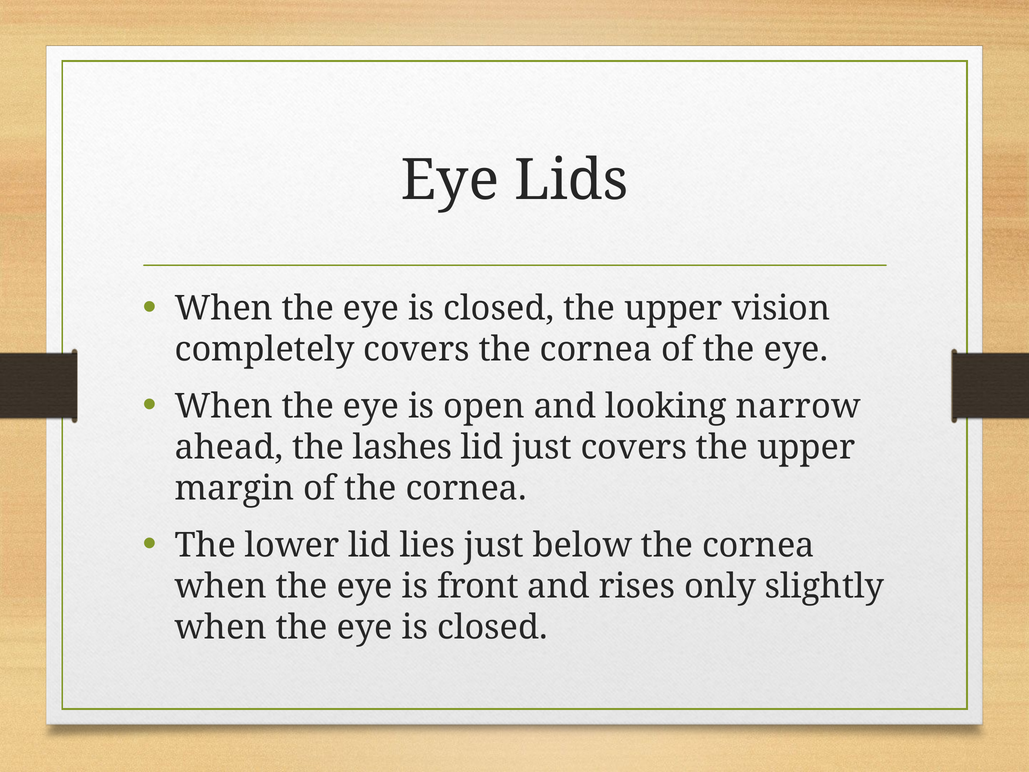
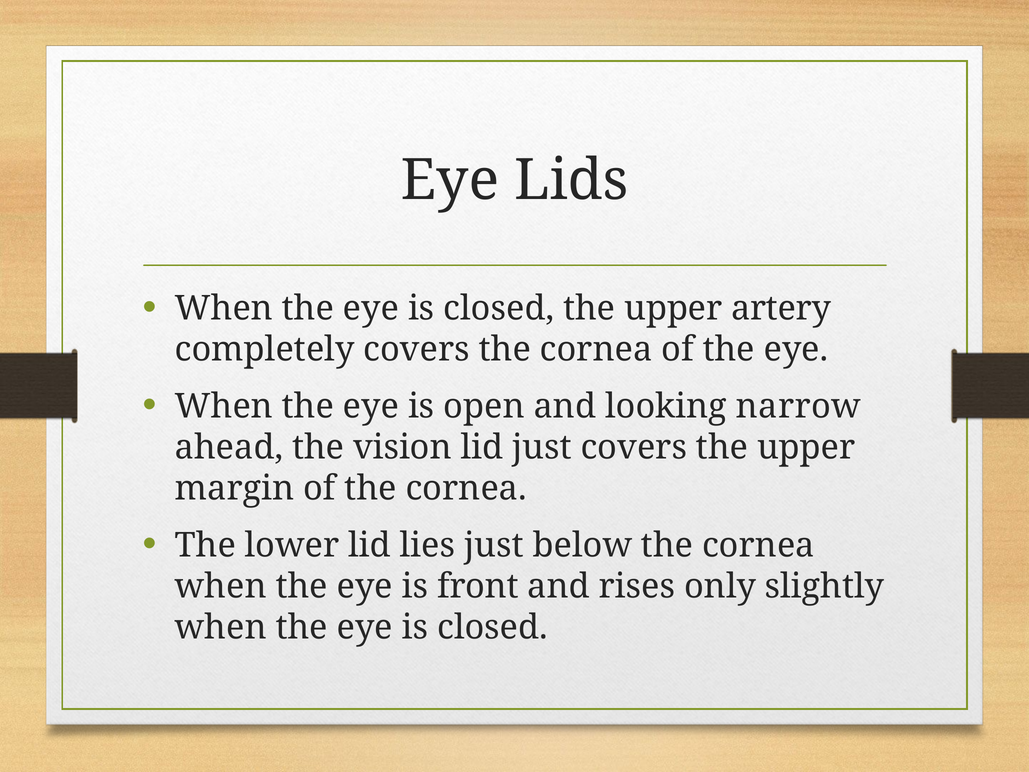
vision: vision -> artery (781, 308)
lashes: lashes -> vision (402, 447)
